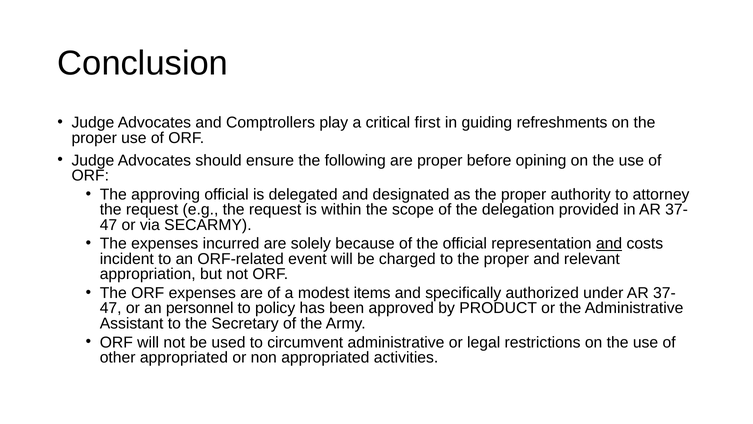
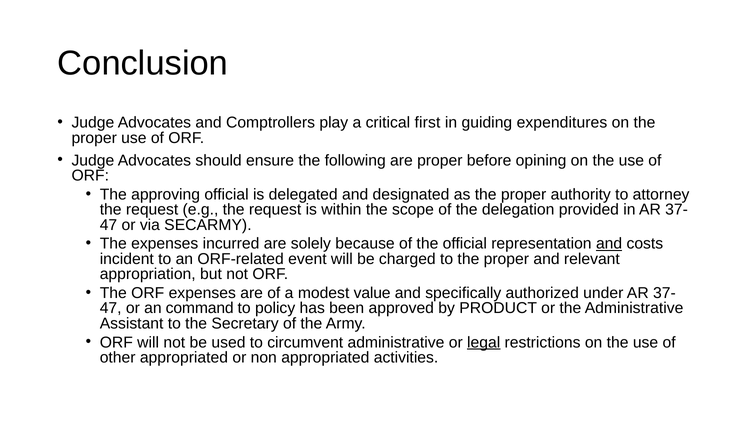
refreshments: refreshments -> expenditures (562, 123)
items: items -> value (372, 293)
personnel: personnel -> command (200, 308)
legal underline: none -> present (484, 342)
